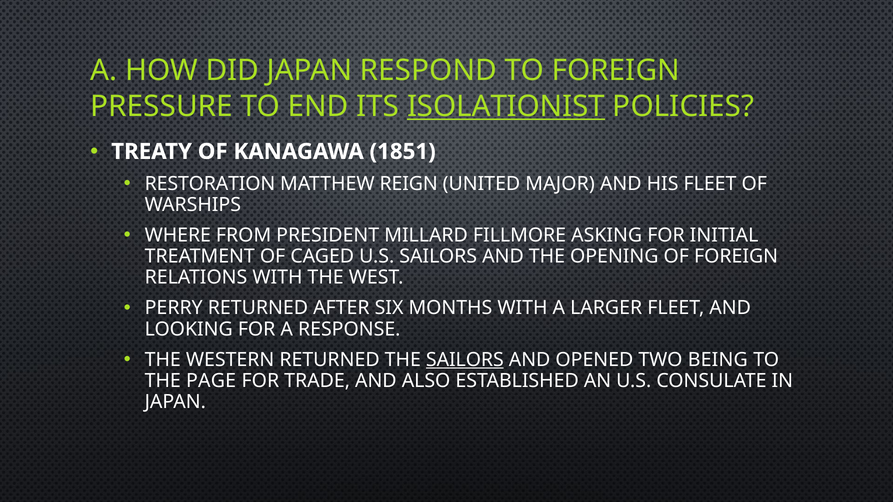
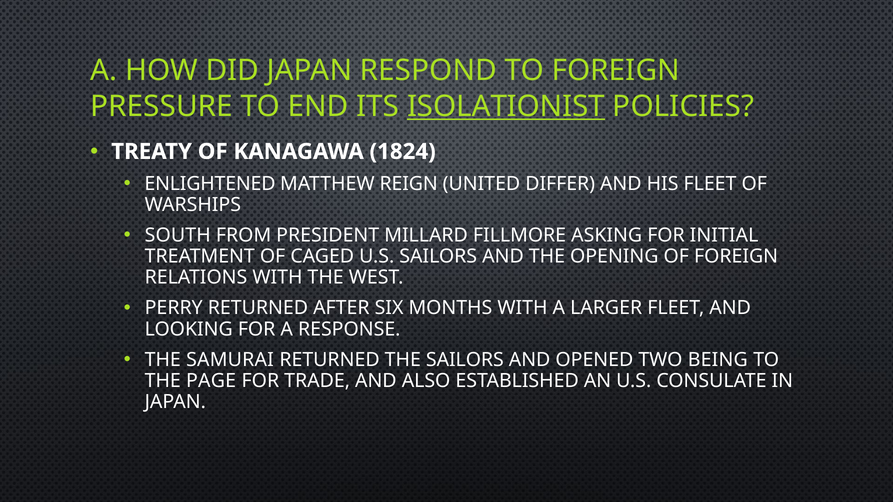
1851: 1851 -> 1824 (403, 152)
RESTORATION: RESTORATION -> ENLIGHTENED (210, 184)
MAJOR: MAJOR -> DIFFER (560, 184)
WHERE: WHERE -> SOUTH (178, 235)
WESTERN: WESTERN -> SAMURAI (230, 360)
SAILORS underline: present -> none (465, 360)
